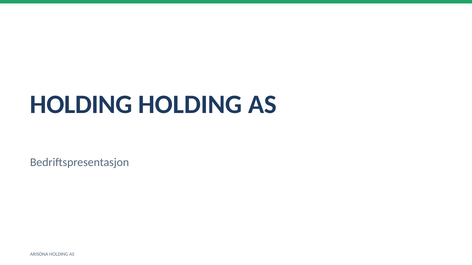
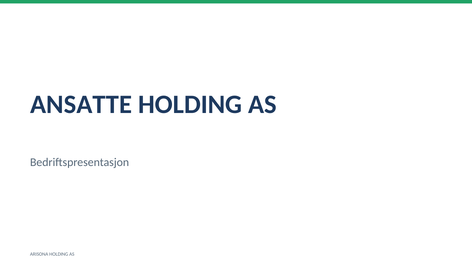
HOLDING: HOLDING -> ANSATTE (81, 105)
